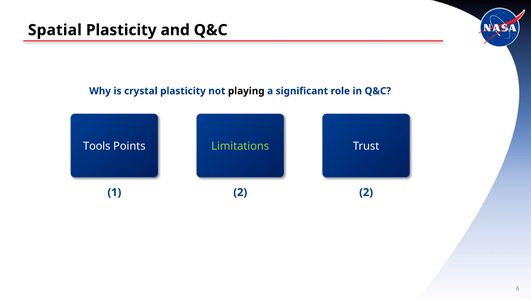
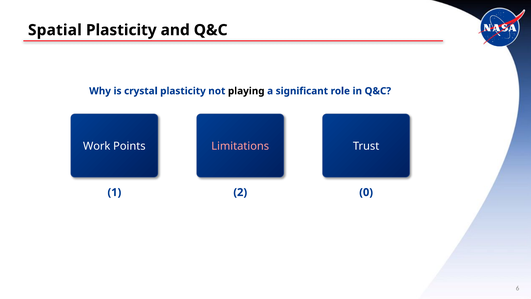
Tools: Tools -> Work (97, 146)
Limitations colour: light green -> pink (240, 146)
2 2: 2 -> 0 (366, 192)
